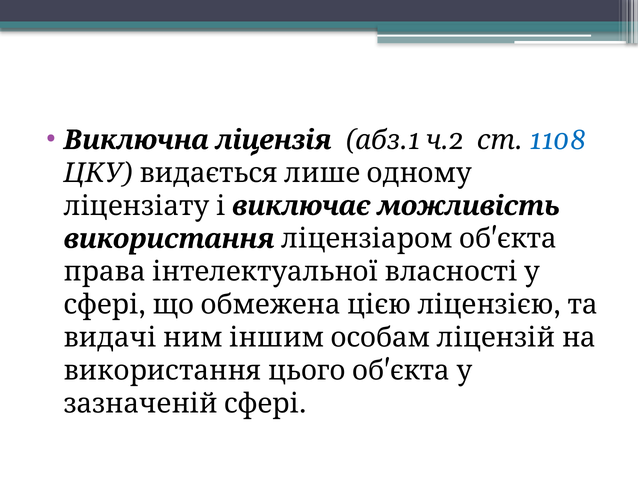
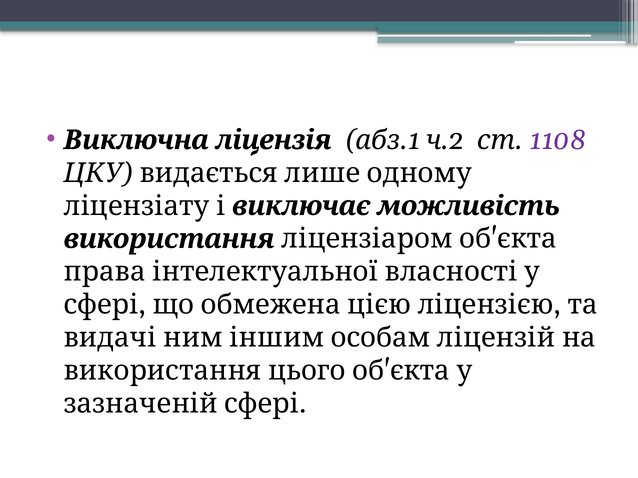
1108 colour: blue -> purple (558, 140)
